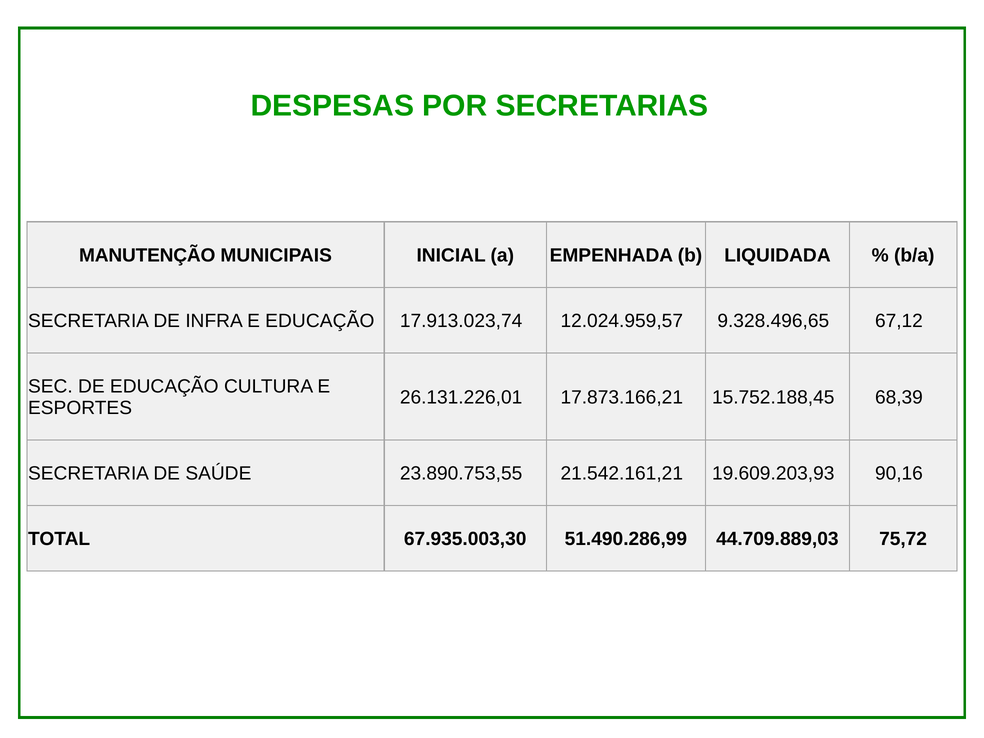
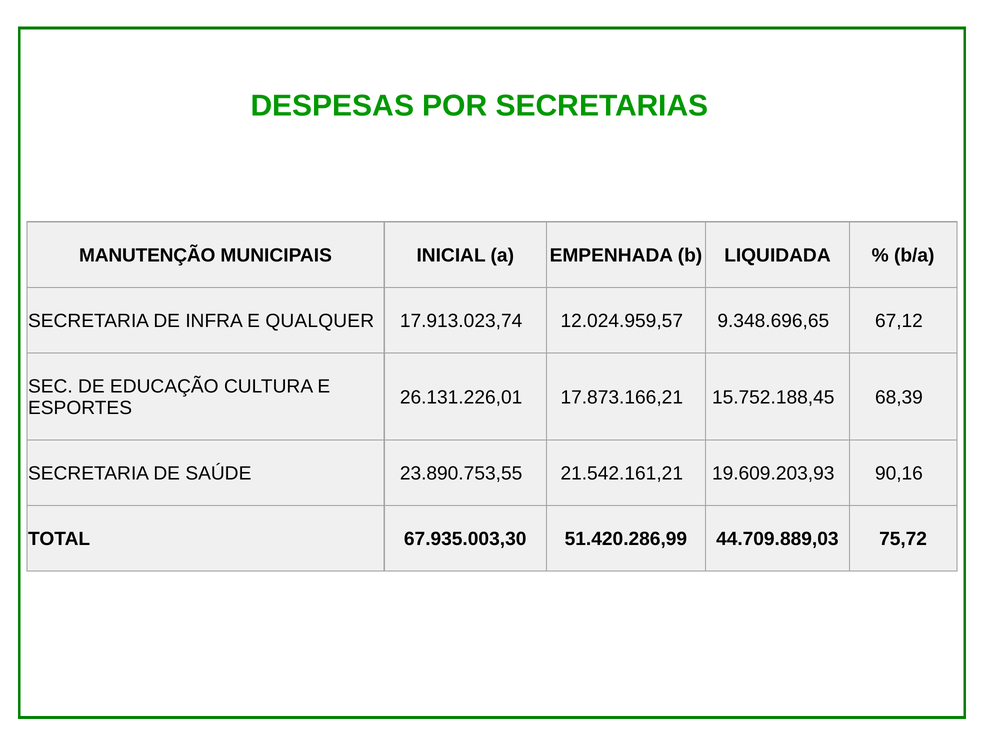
E EDUCAÇÃO: EDUCAÇÃO -> QUALQUER (320, 321)
9.328.496,65: 9.328.496,65 -> 9.348.696,65 (773, 321)
51.490.286,99: 51.490.286,99 -> 51.420.286,99 (626, 539)
